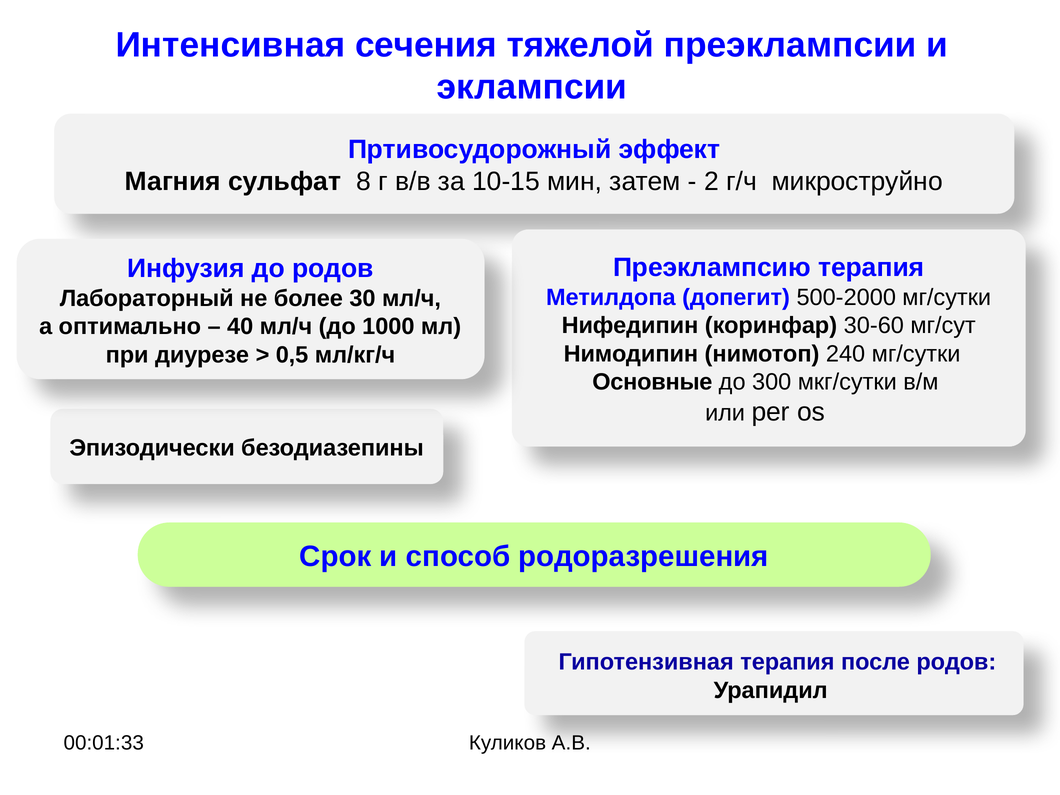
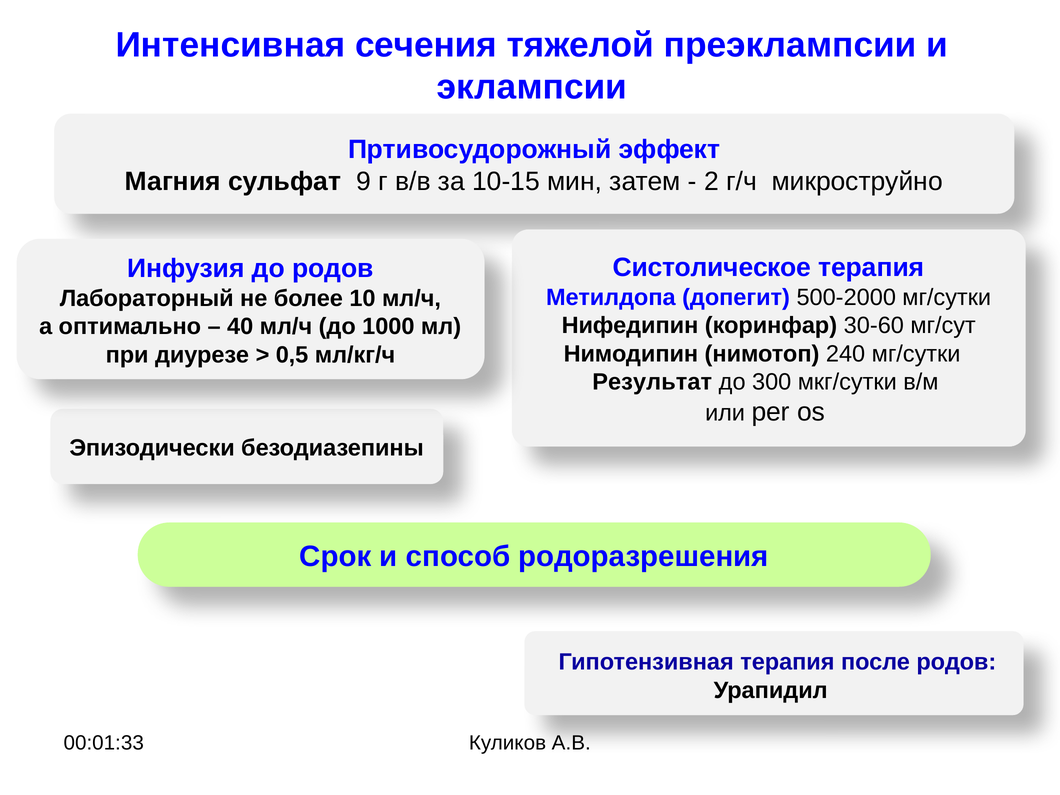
8: 8 -> 9 (363, 181)
Преэклампсию: Преэклампсию -> Систолическое (712, 267)
30: 30 -> 10 (363, 298)
Основные: Основные -> Результат (652, 382)
